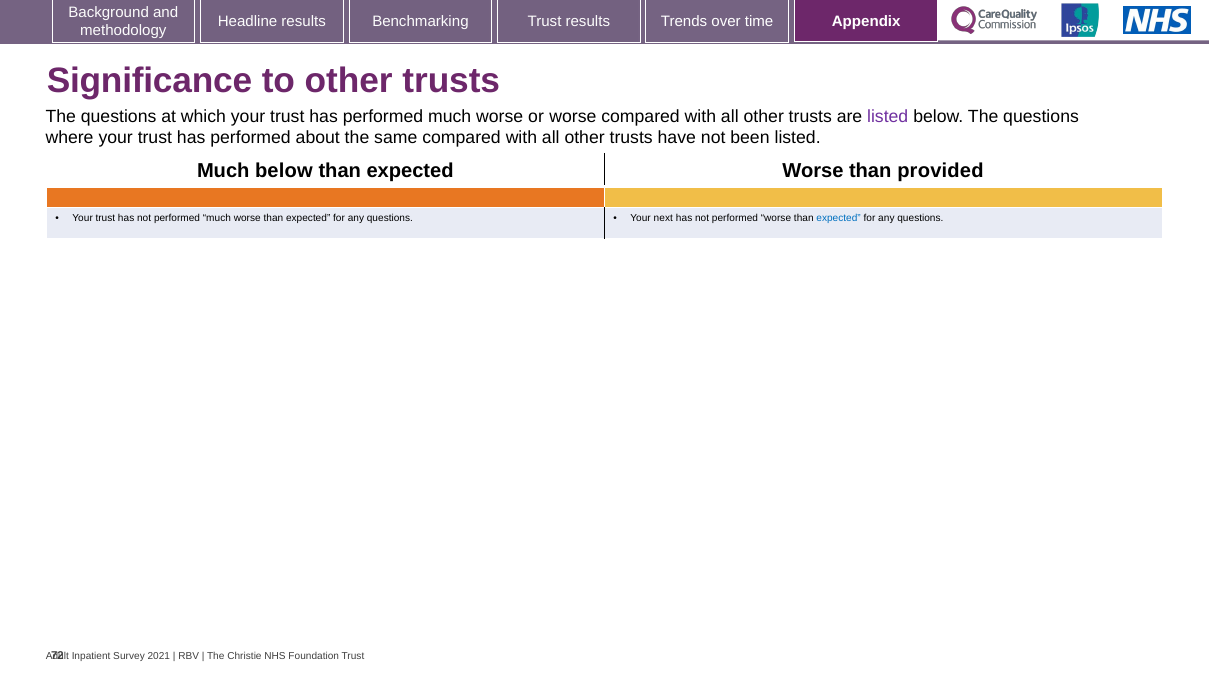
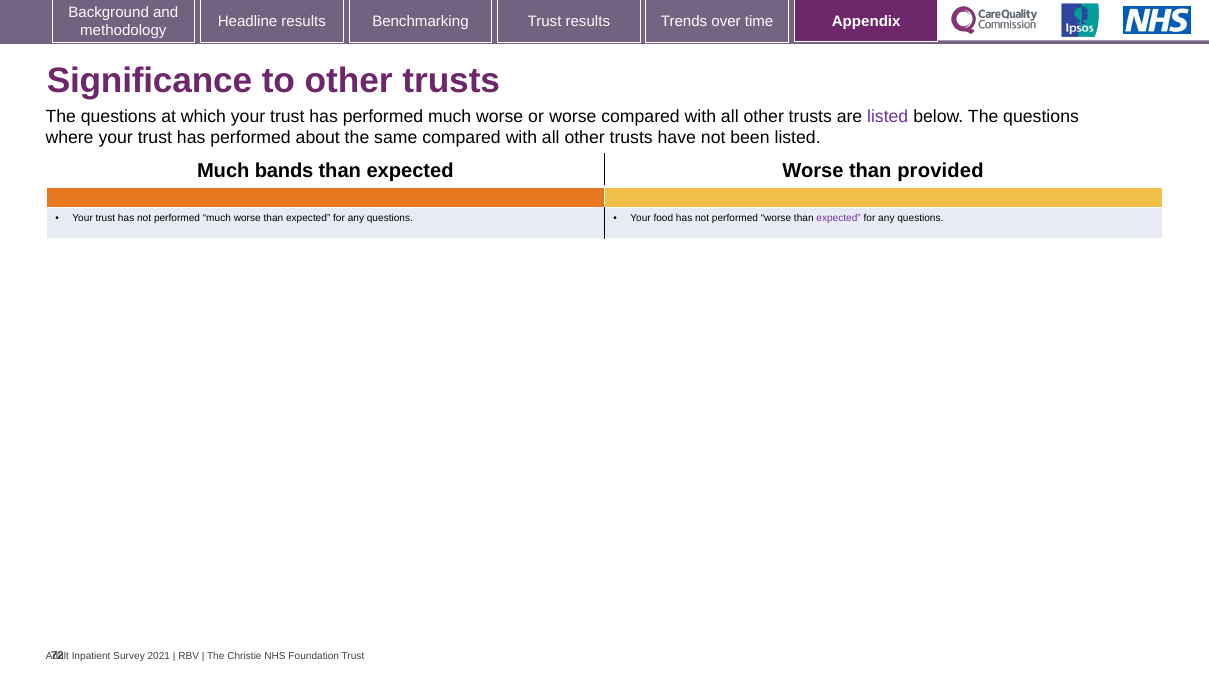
Much below: below -> bands (284, 170)
next: next -> food (663, 218)
expected colour: blue -> purple (839, 218)
